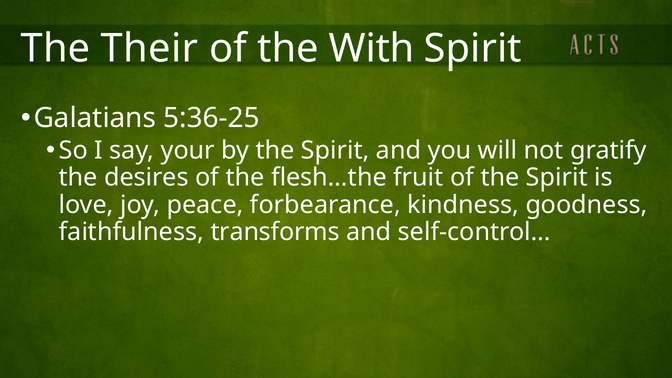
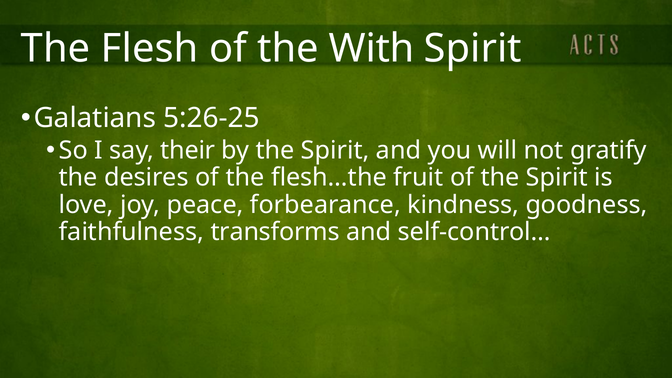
Their: Their -> Flesh (150, 48)
5:36-25: 5:36-25 -> 5:26-25 (212, 118)
your: your -> their (188, 150)
